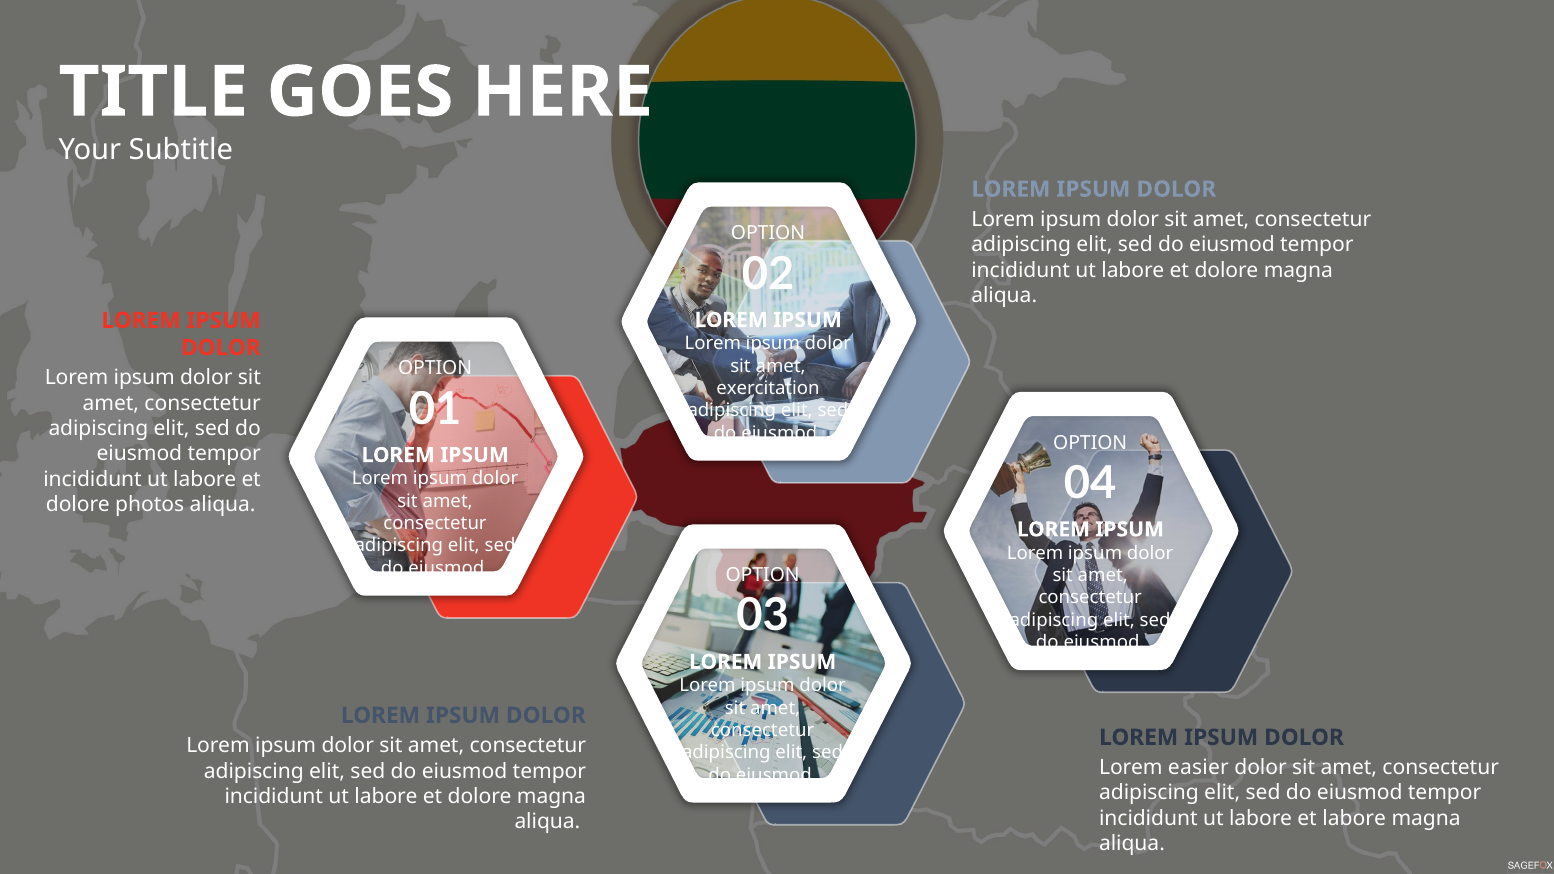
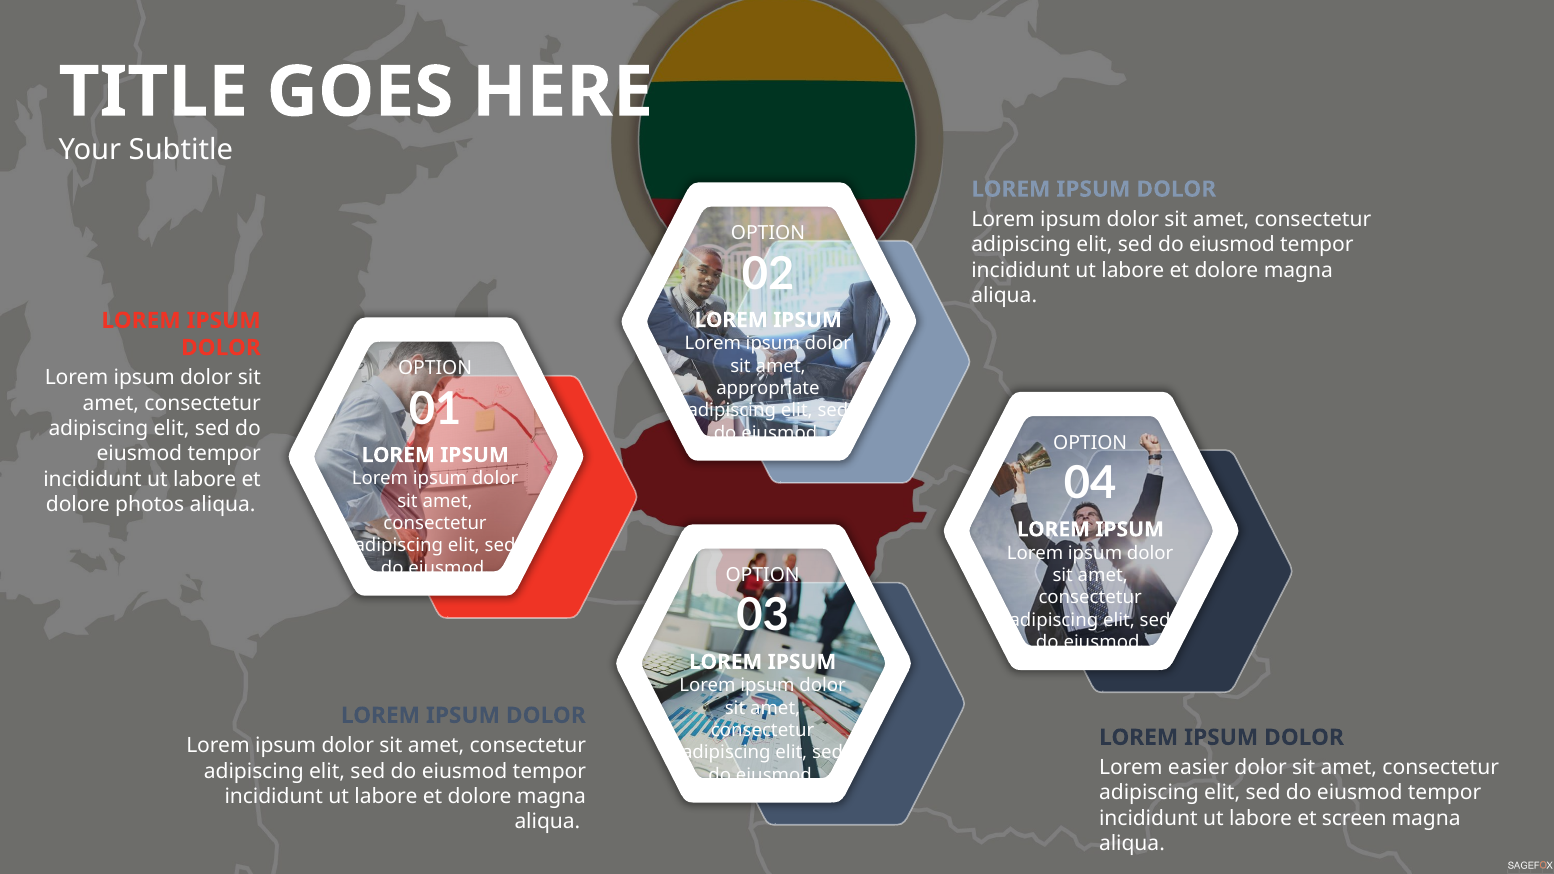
exercitation: exercitation -> appropriate (768, 388)
et labore: labore -> screen (1354, 818)
